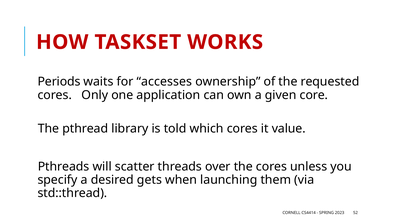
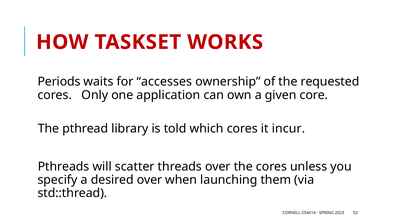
value: value -> incur (289, 129)
desired gets: gets -> over (149, 180)
